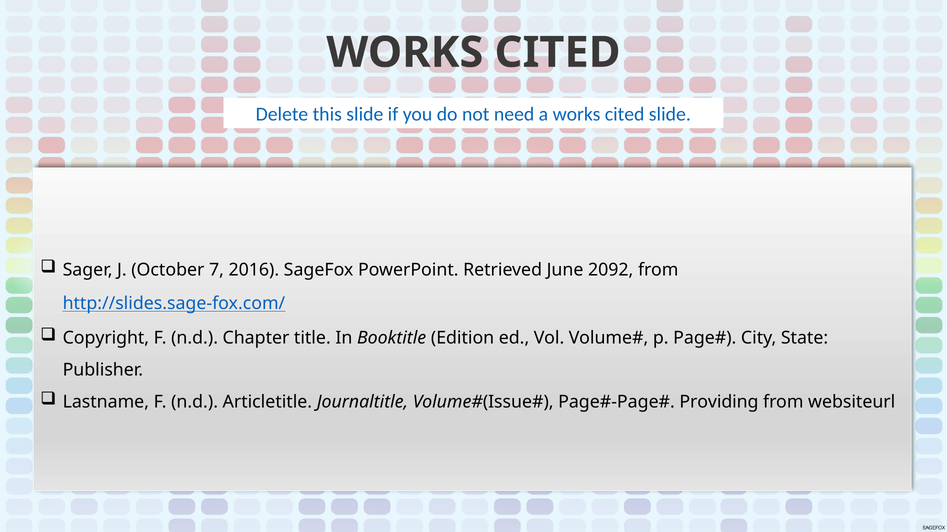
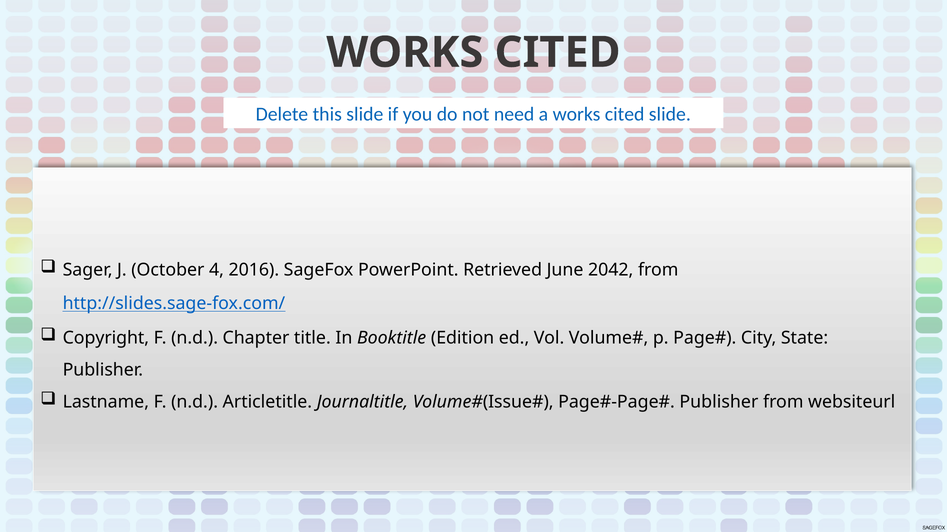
7: 7 -> 4 (216, 270)
2092: 2092 -> 2042 (611, 270)
Providing: Providing -> Publisher (719, 402)
